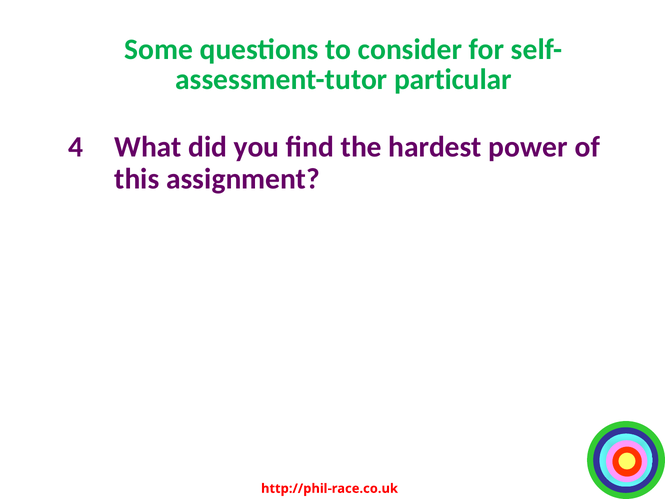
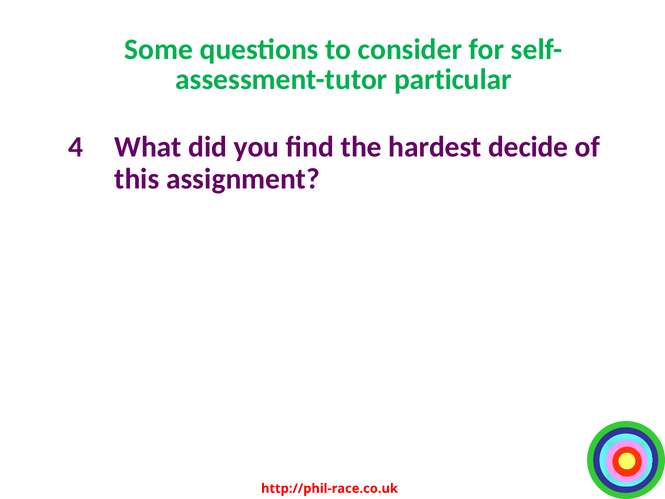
power: power -> decide (528, 147)
